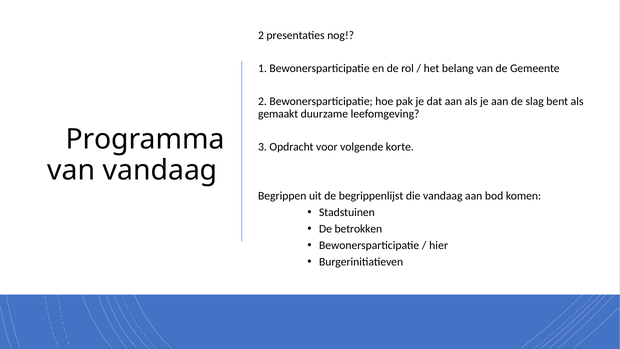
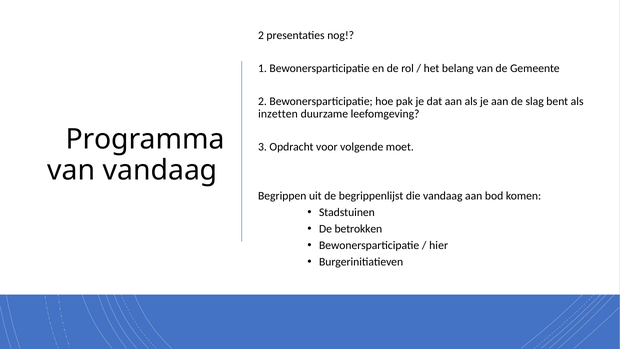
gemaakt: gemaakt -> inzetten (278, 114)
korte: korte -> moet (400, 147)
